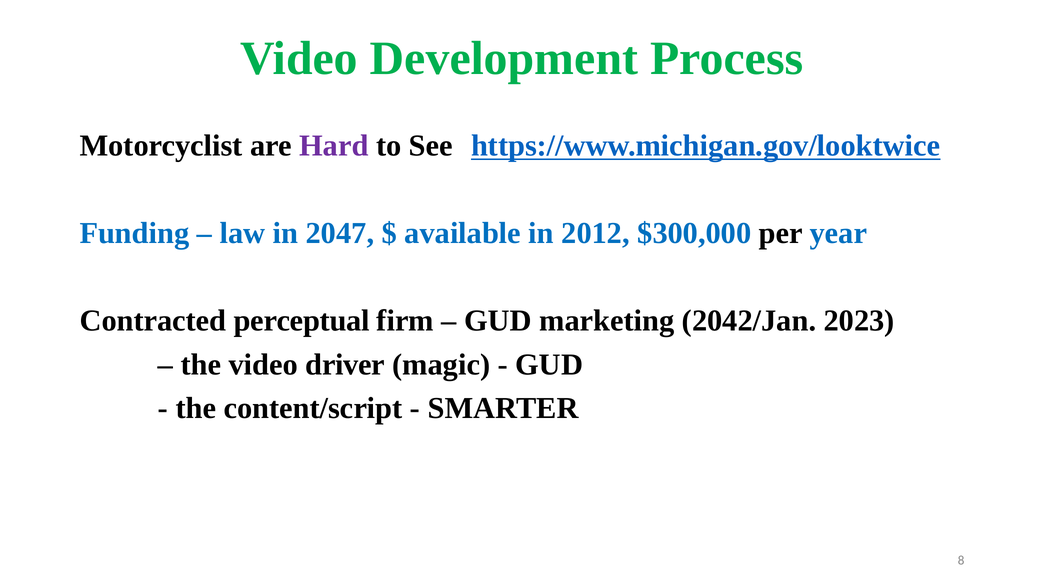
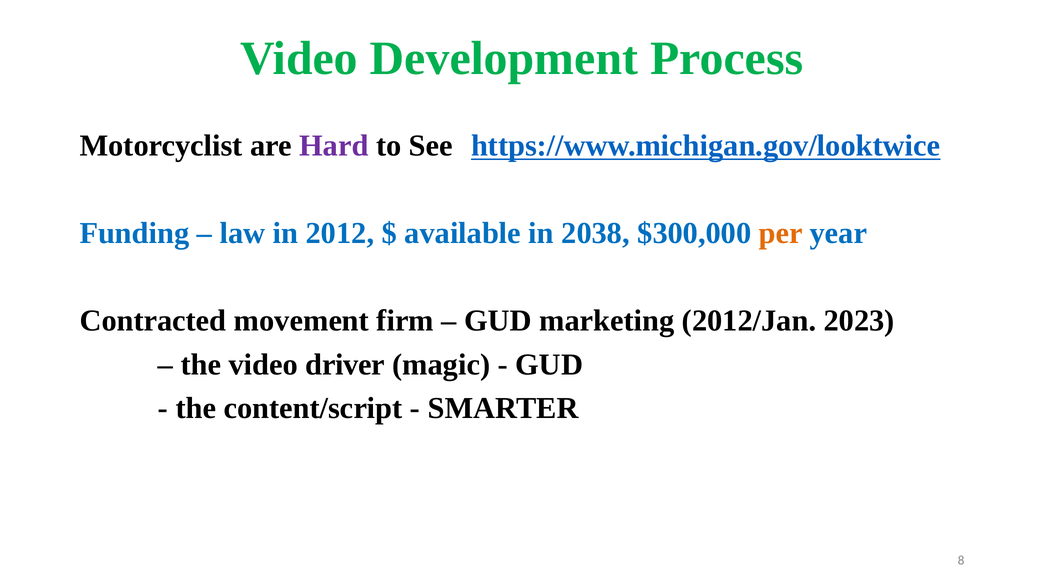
2047: 2047 -> 2012 (340, 233)
2012: 2012 -> 2038 (596, 233)
per colour: black -> orange (781, 233)
perceptual: perceptual -> movement (301, 321)
2042/Jan: 2042/Jan -> 2012/Jan (749, 321)
